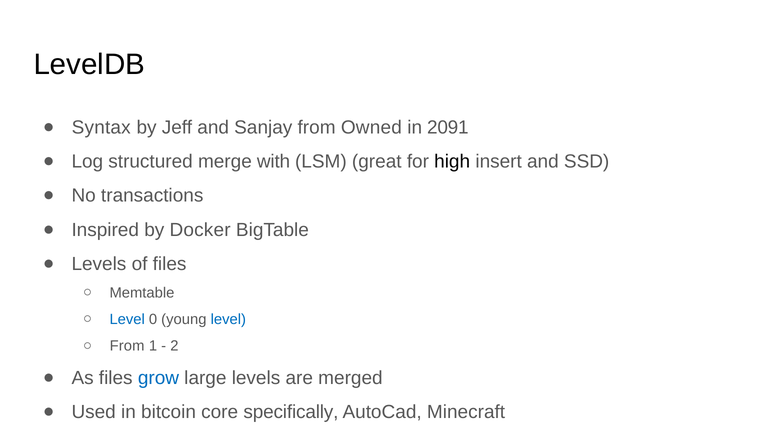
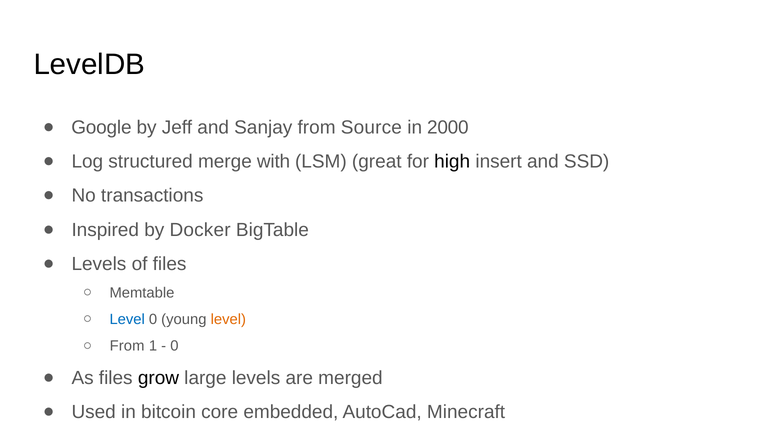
Syntax: Syntax -> Google (101, 128)
Owned: Owned -> Source (371, 128)
2091: 2091 -> 2000 (448, 128)
level colour: blue -> orange (228, 320)
2: 2 -> 0 (174, 346)
grow colour: blue -> black (158, 378)
specifically: specifically -> embedded (291, 413)
